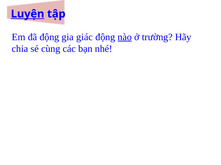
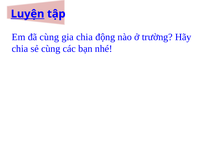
đã động: động -> cùng (49, 37)
gia giác: giác -> chia (85, 37)
nào underline: present -> none (125, 37)
